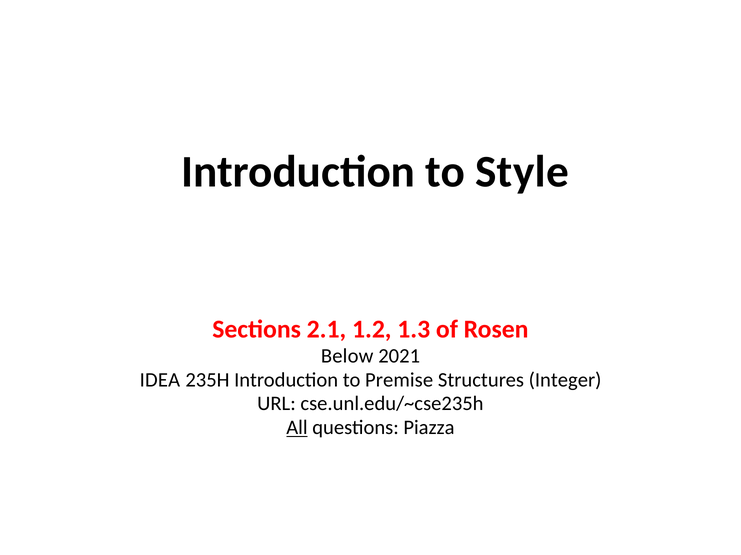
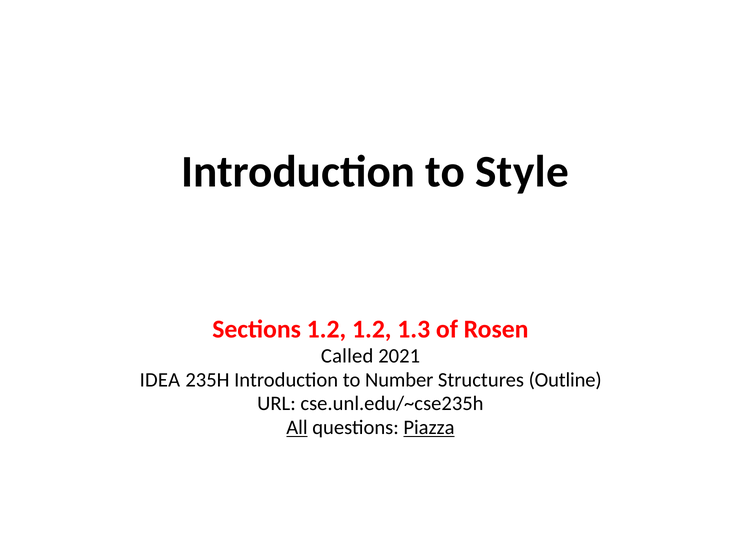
Sections 2.1: 2.1 -> 1.2 (326, 330)
Below: Below -> Called (347, 356)
Premise: Premise -> Number (399, 380)
Integer: Integer -> Outline (565, 380)
Piazza underline: none -> present (429, 428)
